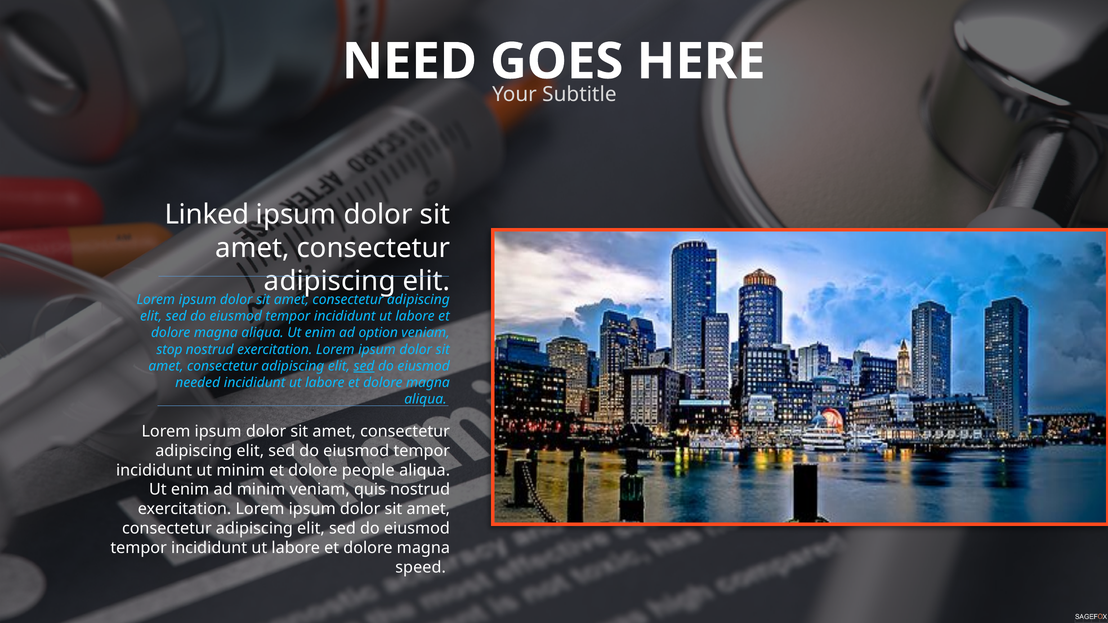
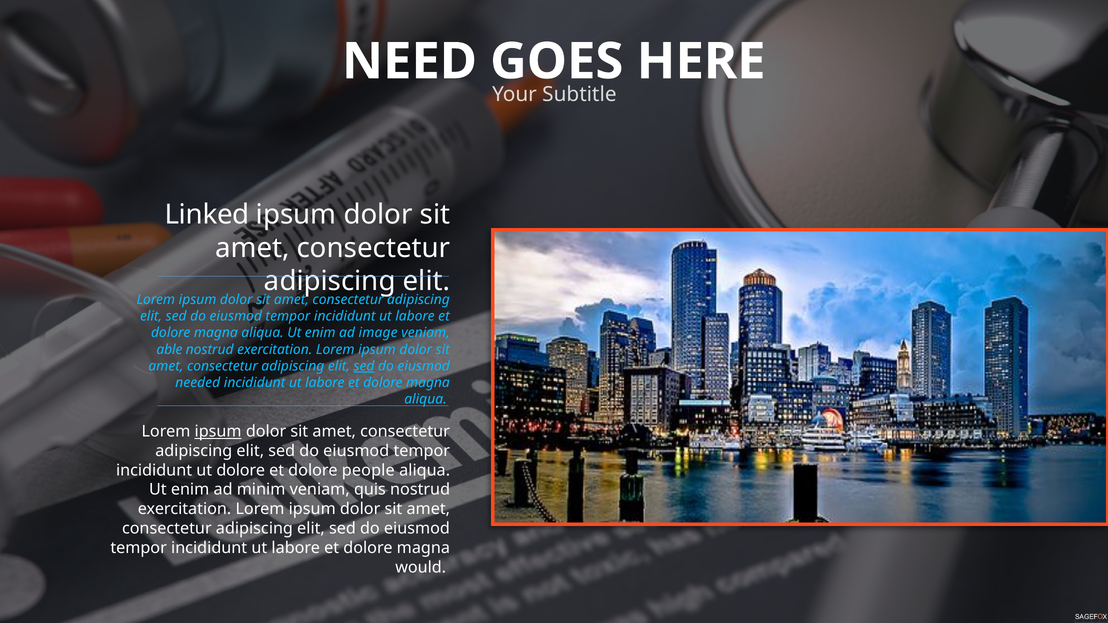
option: option -> image (378, 333)
stop: stop -> able (169, 350)
ipsum underline: none -> present (218, 432)
ut minim: minim -> dolore (241, 470)
speed: speed -> would (421, 567)
